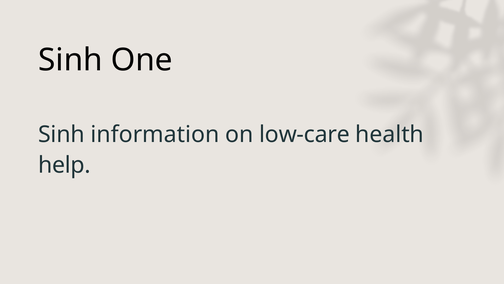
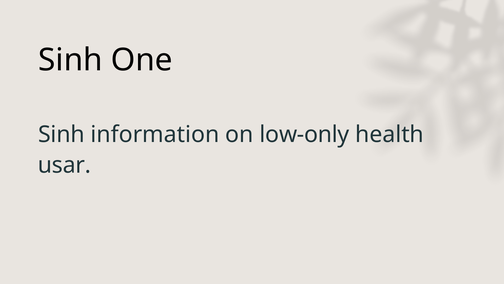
low-care: low-care -> low-only (304, 134)
help: help -> usar (64, 165)
